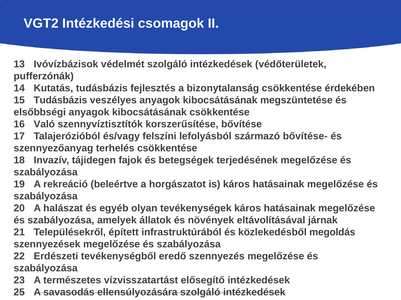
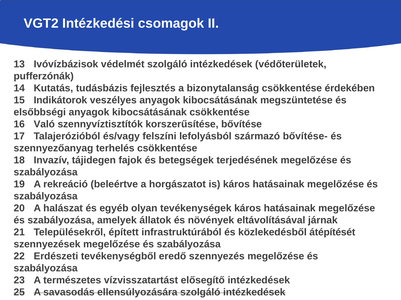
15 Tudásbázis: Tudásbázis -> Indikátorok (60, 100)
megoldás: megoldás -> átépítését (332, 233)
